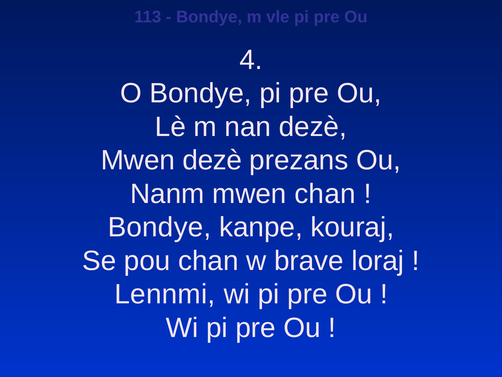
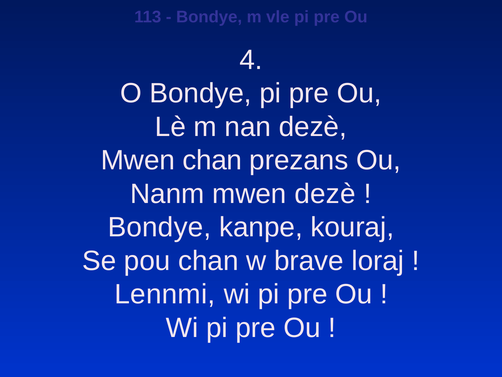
Mwen dezè: dezè -> chan (212, 160)
mwen chan: chan -> dezè (325, 194)
